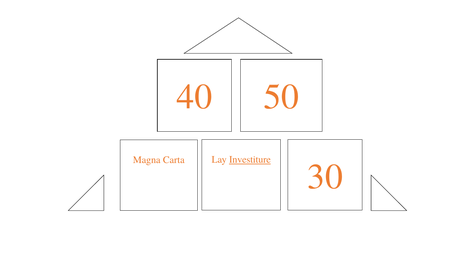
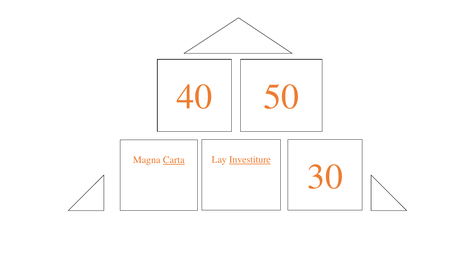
Carta underline: none -> present (174, 160)
